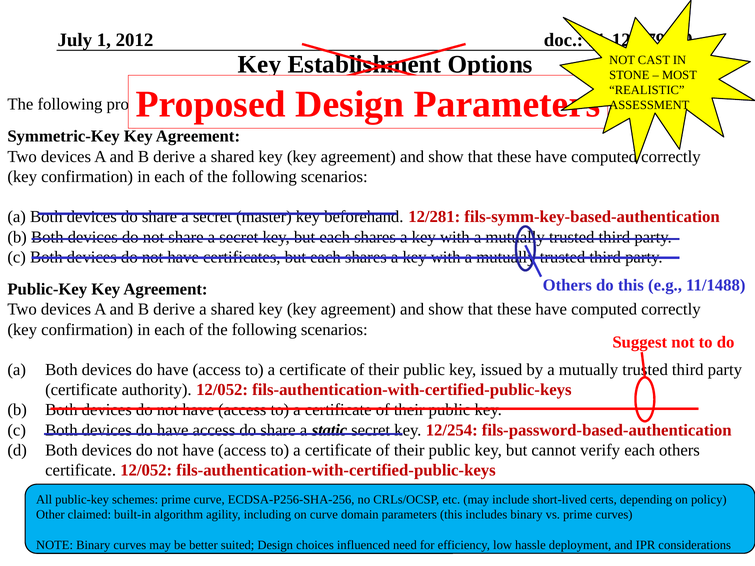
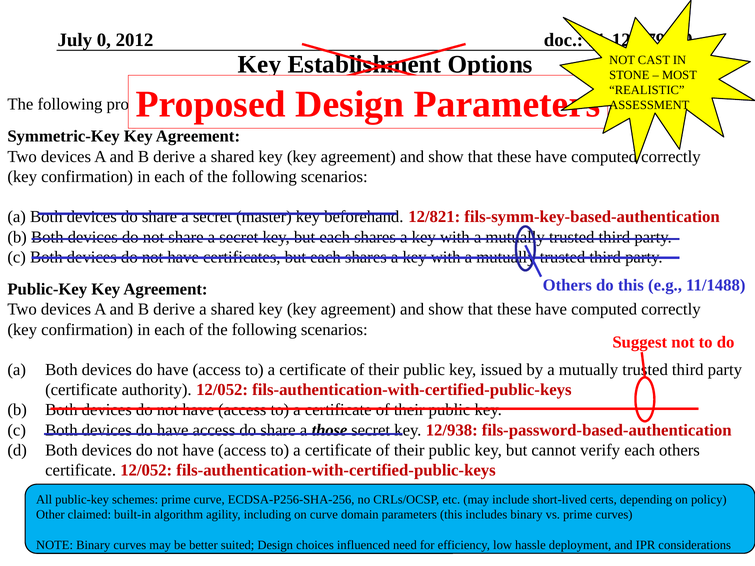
1: 1 -> 0 (104, 40)
12/281: 12/281 -> 12/821 (434, 217)
static: static -> those (329, 430)
12/254: 12/254 -> 12/938 (452, 430)
